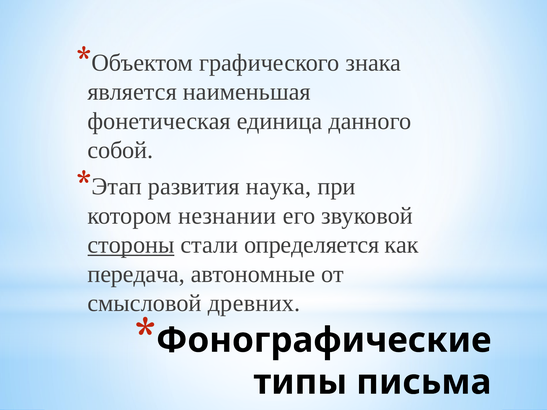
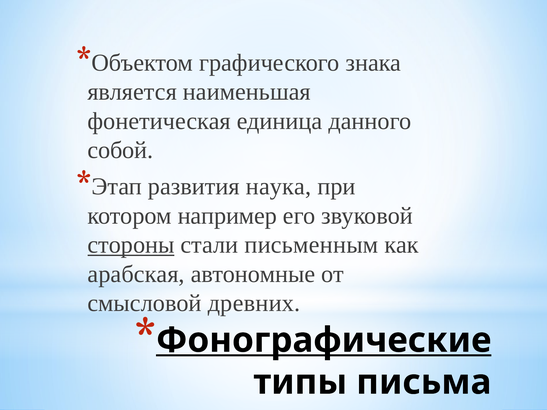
незнании: незнании -> например (227, 216)
определяется: определяется -> письменным (311, 245)
передача: передача -> арабская (136, 274)
Фонографические underline: none -> present (324, 340)
